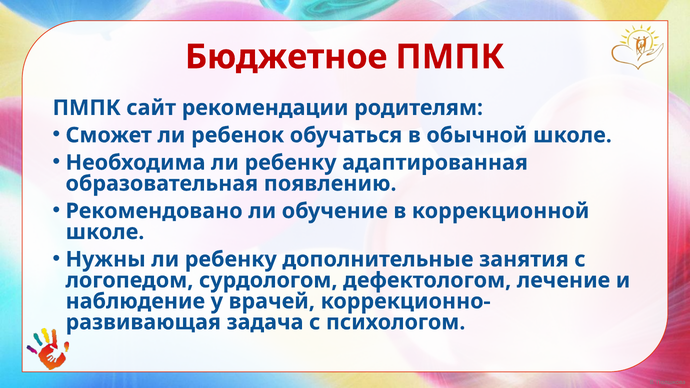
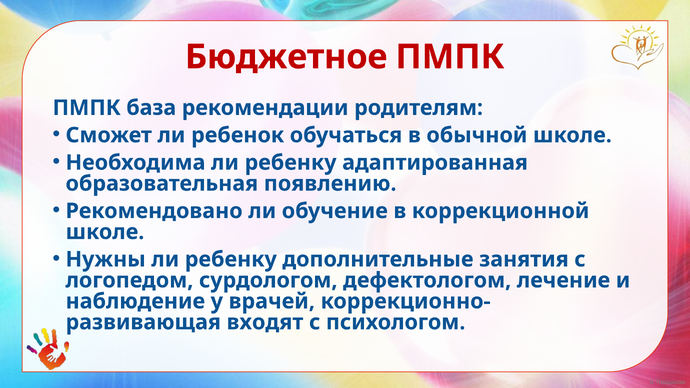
сайт: сайт -> база (151, 108)
задача: задача -> входят (265, 322)
